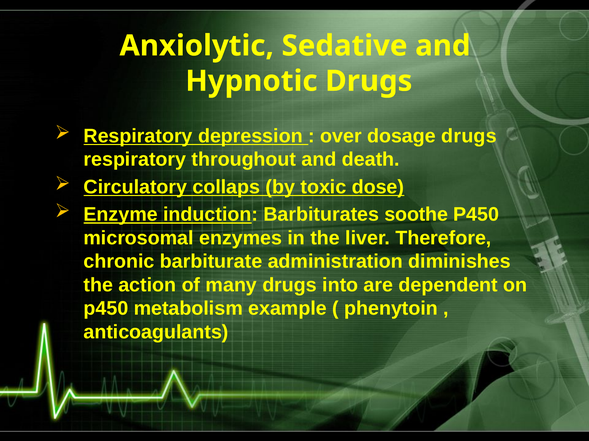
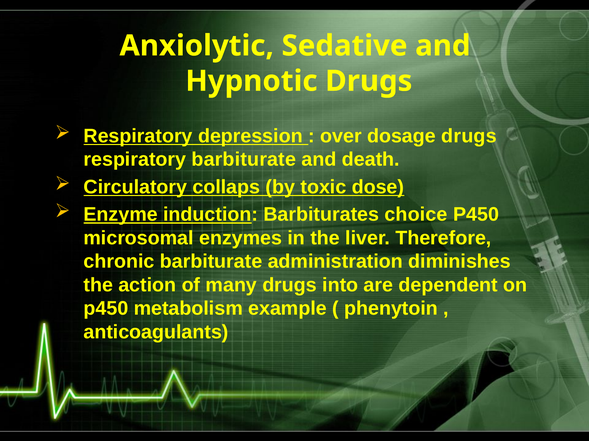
respiratory throughout: throughout -> barbiturate (244, 160)
soothe: soothe -> choice (416, 215)
